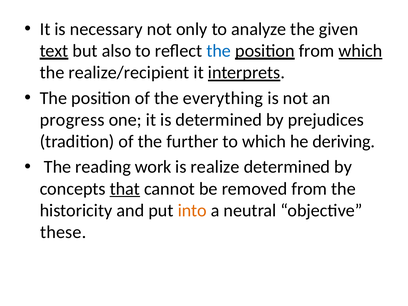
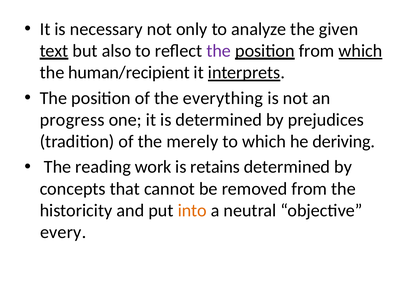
the colour: blue -> purple (219, 51)
realize/recipient: realize/recipient -> human/recipient (129, 73)
further: further -> merely (192, 142)
realize: realize -> retains (215, 167)
that underline: present -> none (125, 189)
these: these -> every (63, 232)
